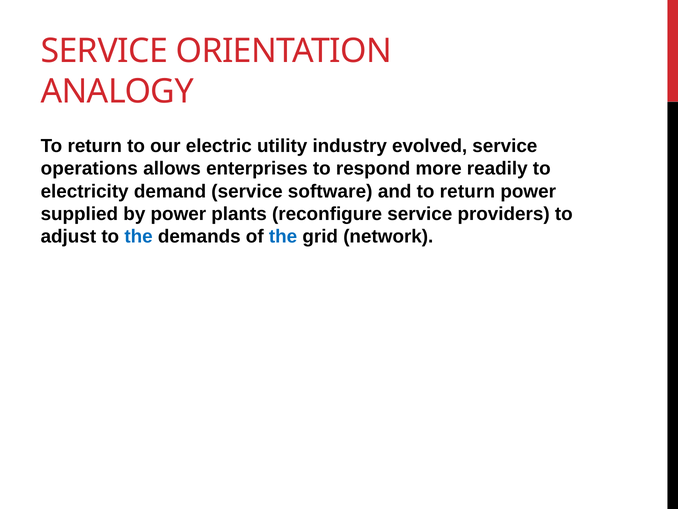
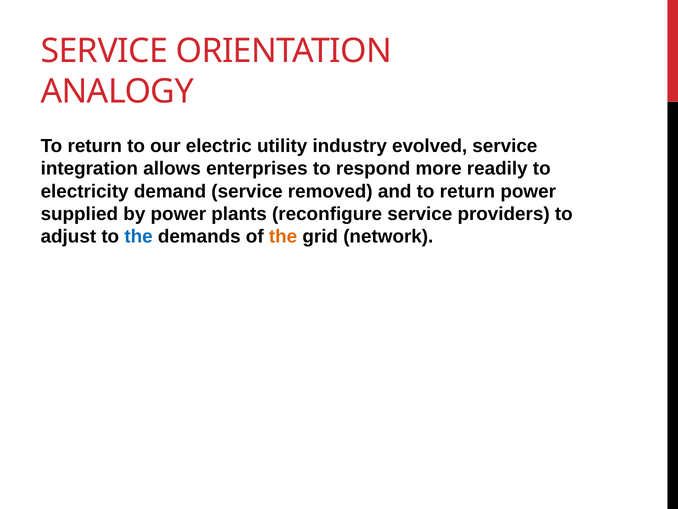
operations: operations -> integration (89, 169)
software: software -> removed (330, 191)
the colour: blue -> orange (283, 236)
